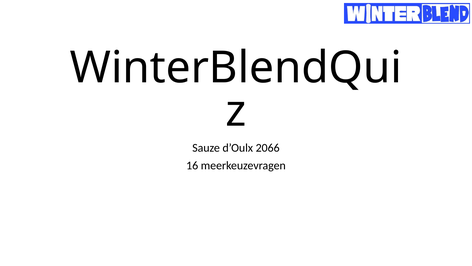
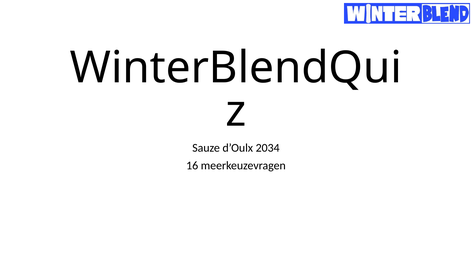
2066: 2066 -> 2034 (268, 148)
